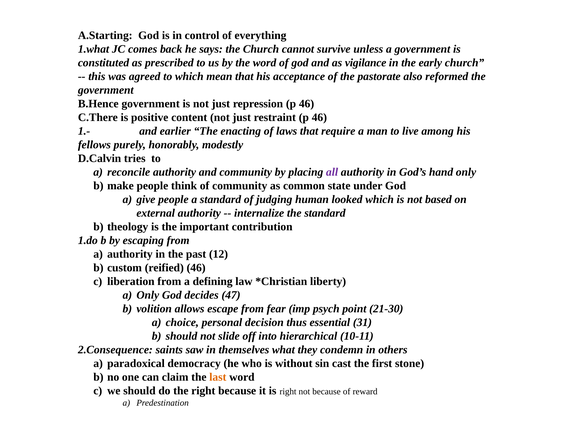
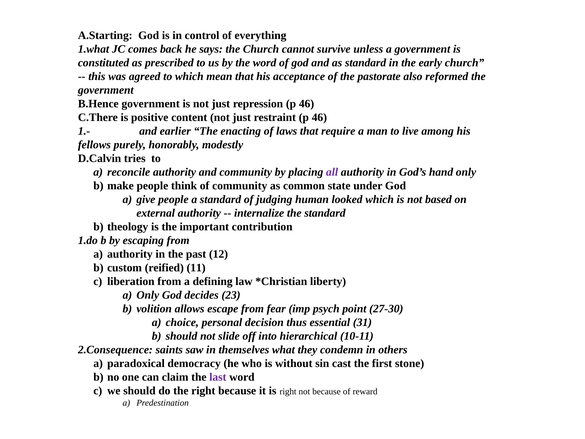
as vigilance: vigilance -> standard (366, 63)
reified 46: 46 -> 11 (196, 268)
47: 47 -> 23 (231, 295)
21-30: 21-30 -> 27-30 (386, 309)
last colour: orange -> purple (218, 377)
